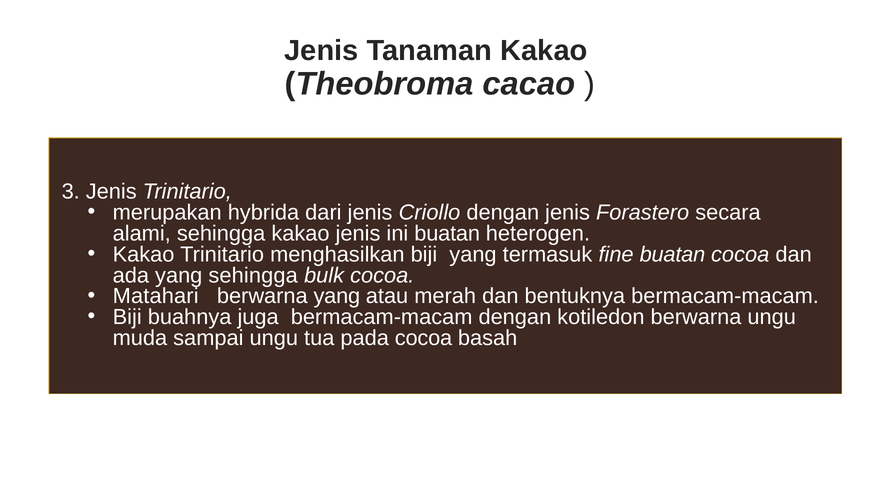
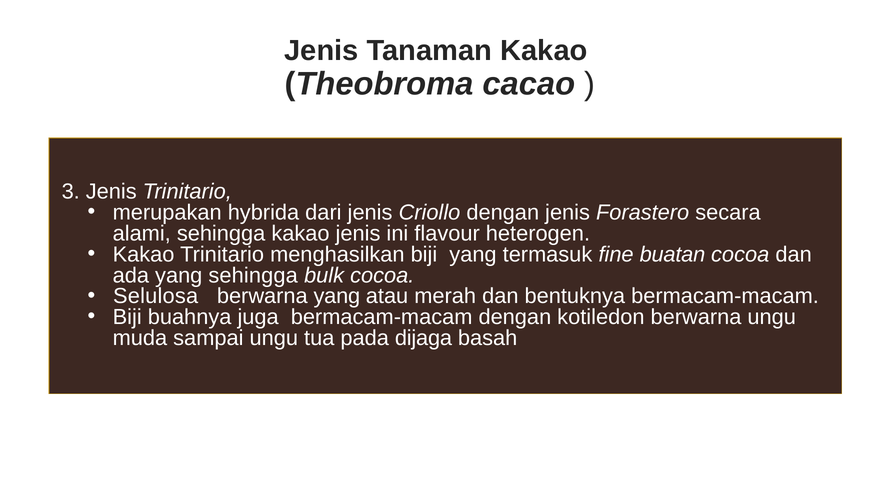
ini buatan: buatan -> flavour (447, 234)
Matahari: Matahari -> Selulosa (156, 297)
pada cocoa: cocoa -> dijaga (424, 338)
